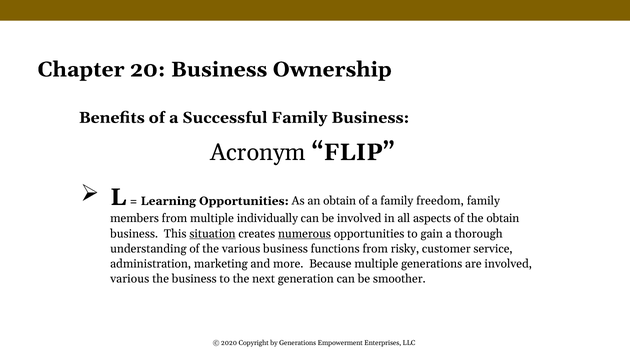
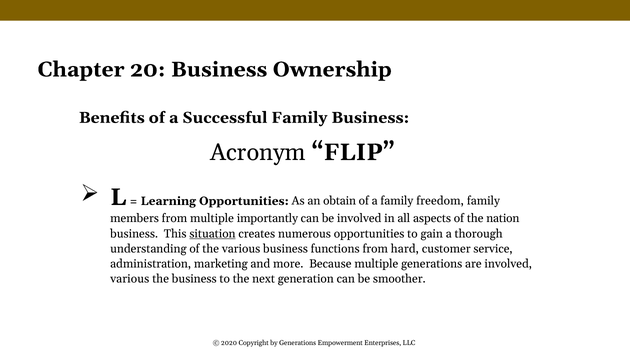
individually: individually -> importantly (267, 219)
the obtain: obtain -> nation (503, 219)
numerous underline: present -> none (305, 234)
risky: risky -> hard (405, 249)
